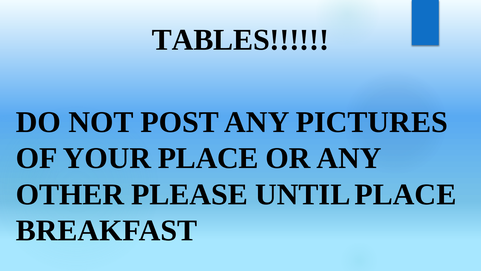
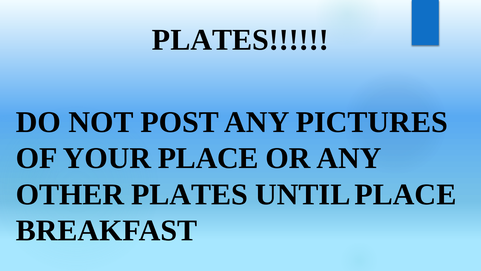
TABLES: TABLES -> PLATES (240, 40)
OTHER PLEASE: PLEASE -> PLATES (189, 194)
